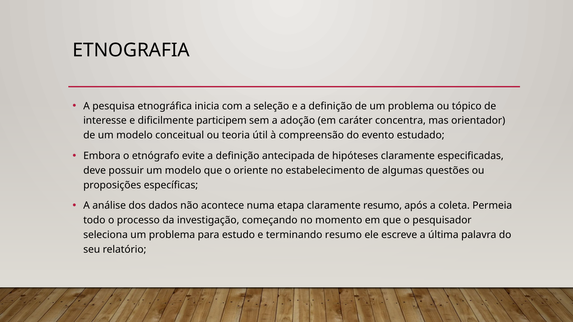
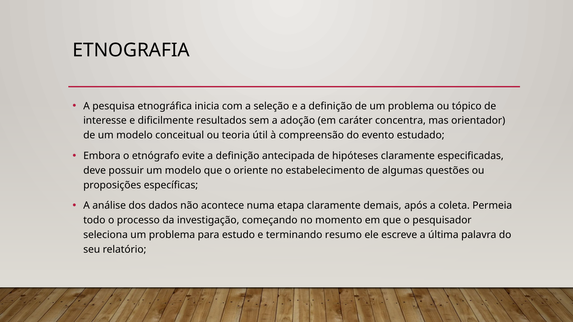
participem: participem -> resultados (221, 121)
claramente resumo: resumo -> demais (382, 206)
